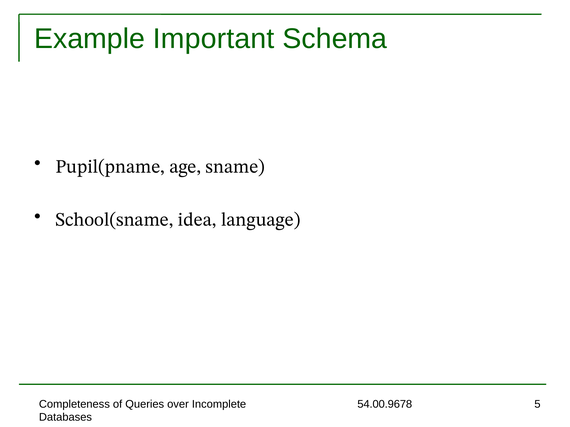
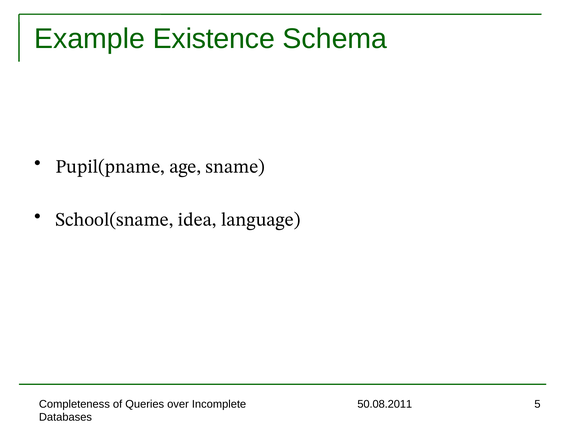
Important: Important -> Existence (214, 39)
54.00.9678: 54.00.9678 -> 50.08.2011 (385, 405)
